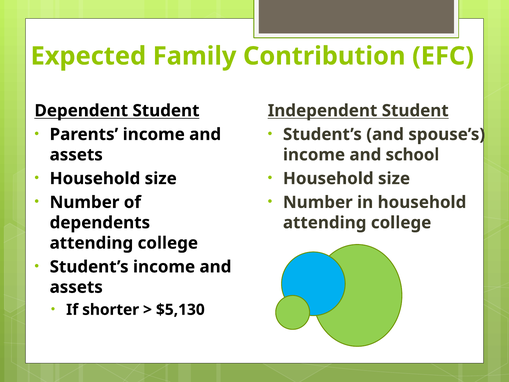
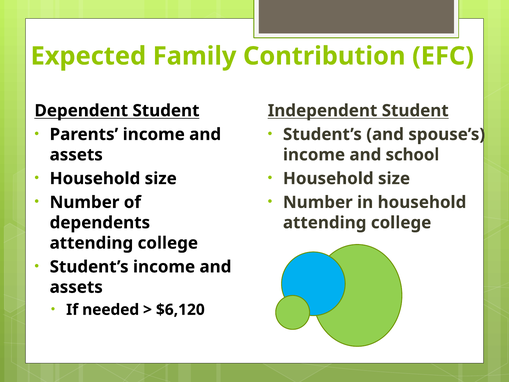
shorter: shorter -> needed (111, 310)
$5,130: $5,130 -> $6,120 (180, 310)
